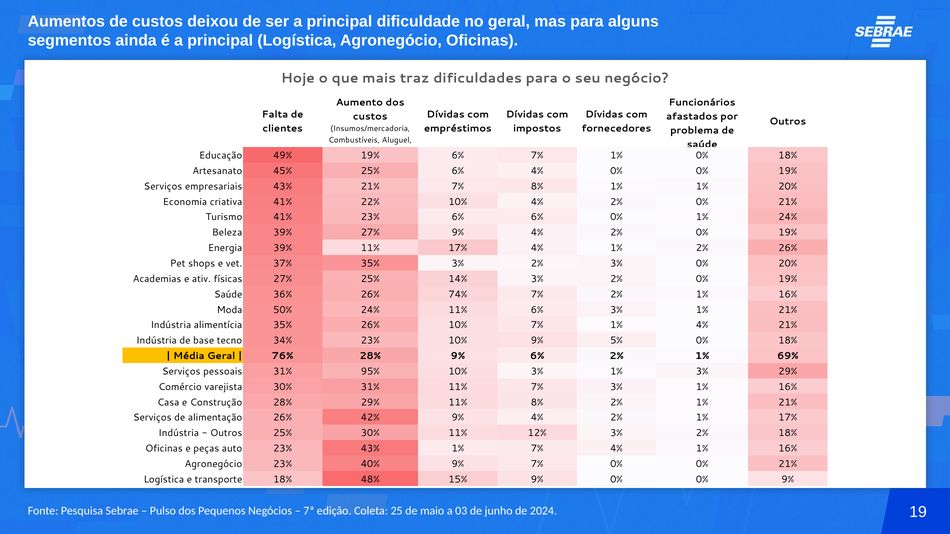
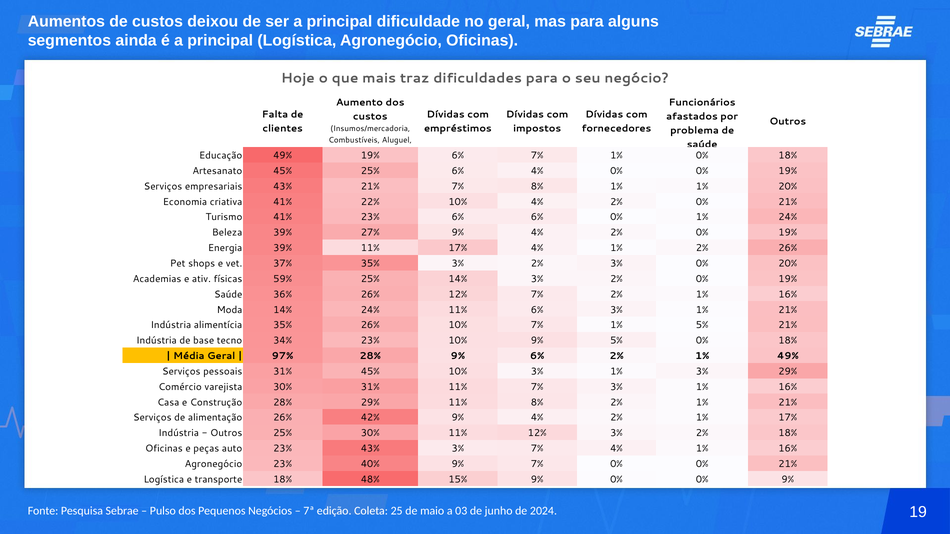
físicas 27%: 27% -> 59% (283, 279)
26% 74%: 74% -> 12% (458, 295)
Moda 50%: 50% -> 14% (283, 310)
1% 4%: 4% -> 5% (702, 325)
76%: 76% -> 97% (283, 356)
1% 69%: 69% -> 49% (788, 356)
31% 95%: 95% -> 45% (370, 372)
43% 1%: 1% -> 3% (458, 449)
